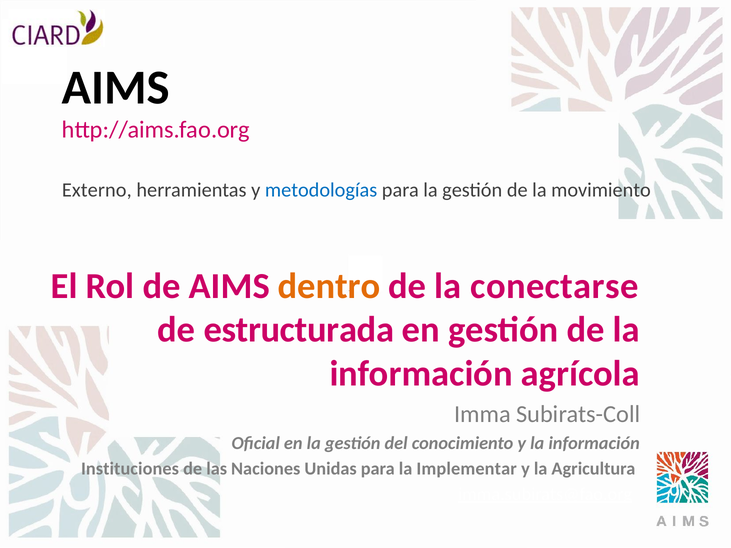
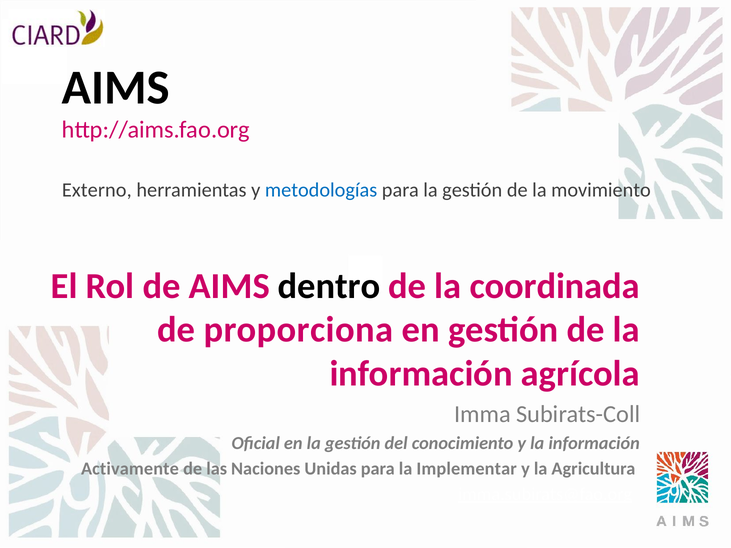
dentro colour: orange -> black (329, 286)
conectarse: conectarse -> coordinada (555, 286)
estructurada: estructurada -> proporciona (298, 330)
Instituciones: Instituciones -> Activamente (130, 469)
